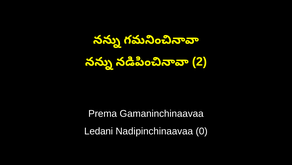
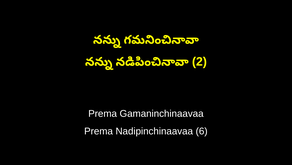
Ledani: Ledani -> Prema (99, 131)
0: 0 -> 6 (202, 131)
